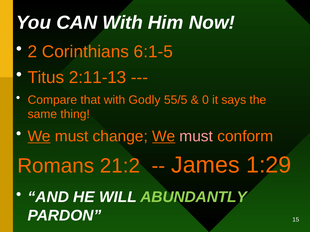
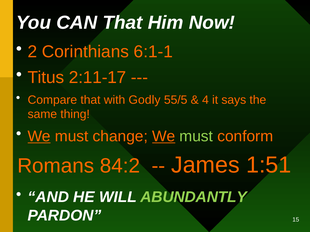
CAN With: With -> That (123, 23)
6:1-5: 6:1-5 -> 6:1-1 (153, 52)
2:11-13: 2:11-13 -> 2:11-17 (98, 78)
0: 0 -> 4 (205, 100)
must colour: pink -> light green (196, 136)
21:2: 21:2 -> 84:2 (120, 166)
1:29: 1:29 -> 1:51 (269, 165)
